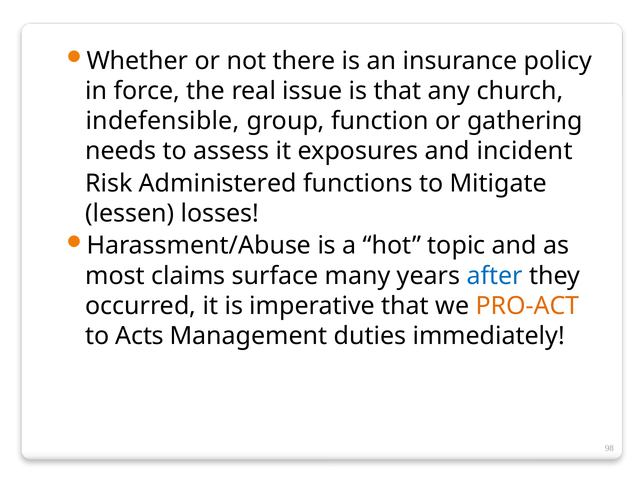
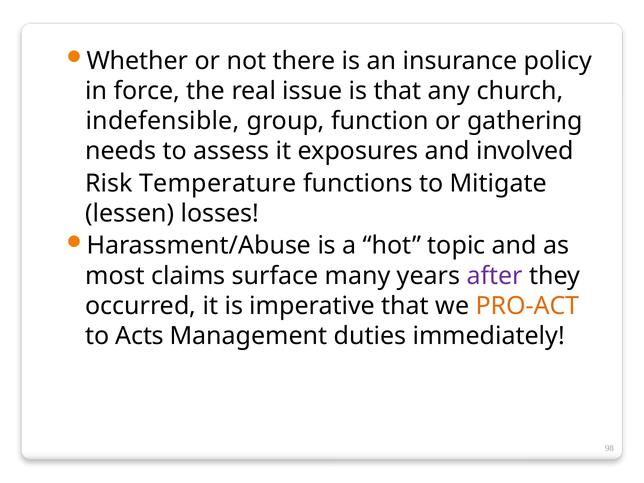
incident: incident -> involved (525, 151)
Administered: Administered -> Temperature (218, 183)
after colour: blue -> purple (495, 276)
